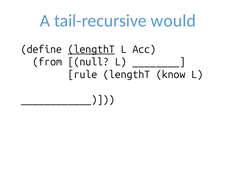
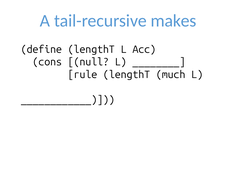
would: would -> makes (173, 21)
lengthT underline: present -> none (91, 49)
from: from -> cons (47, 62)
know: know -> much (171, 75)
